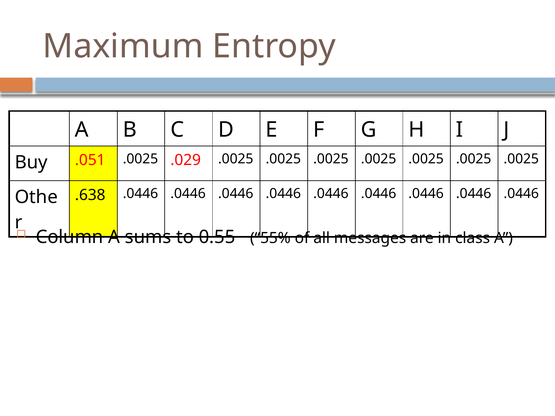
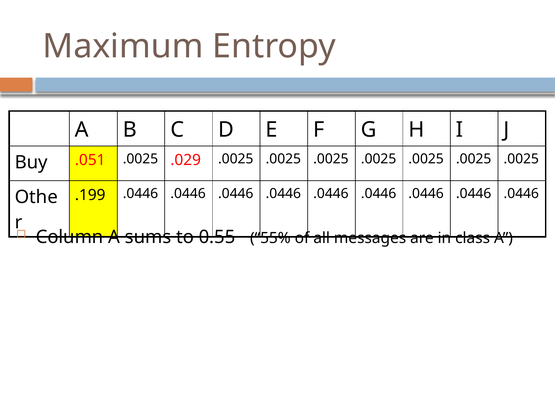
.638: .638 -> .199 (90, 195)
